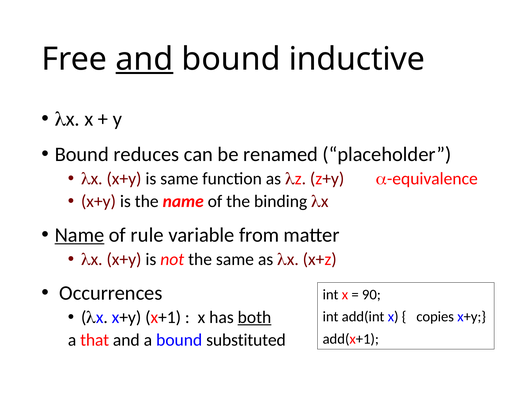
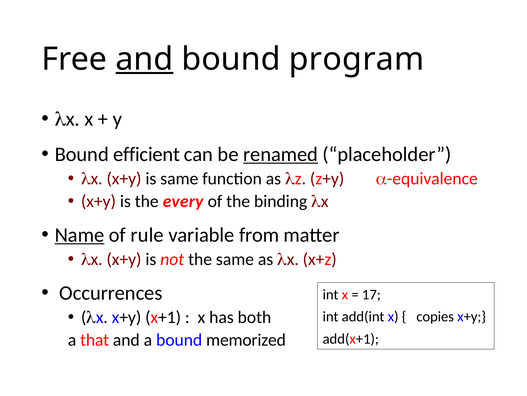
inductive: inductive -> program (357, 59)
reduces: reduces -> efficient (146, 154)
renamed underline: none -> present (281, 154)
the name: name -> every (183, 201)
90: 90 -> 17 (371, 294)
both underline: present -> none (254, 317)
substituted: substituted -> memorized (246, 339)
